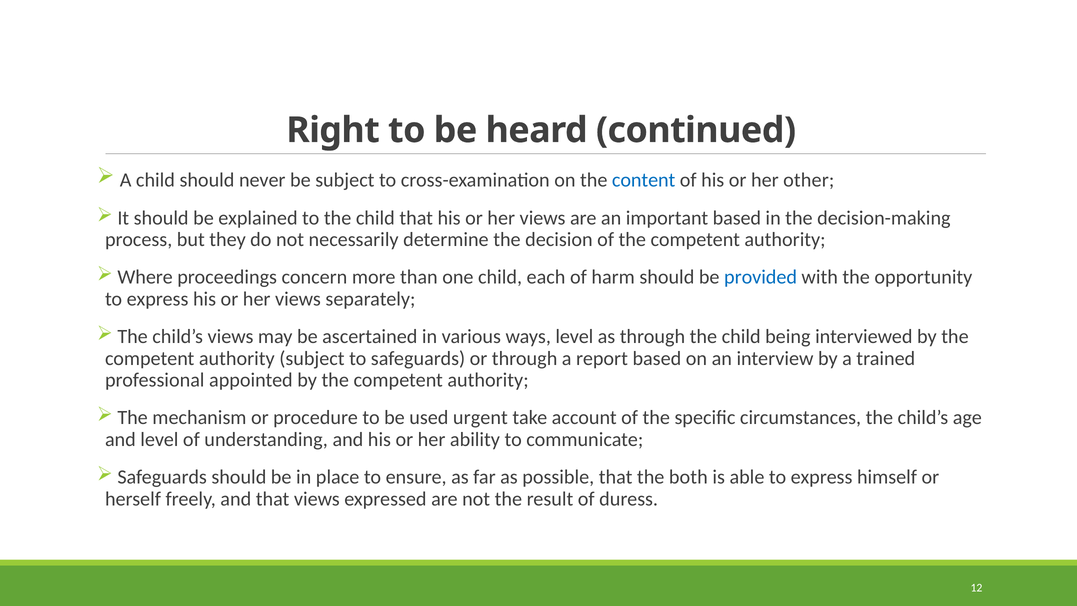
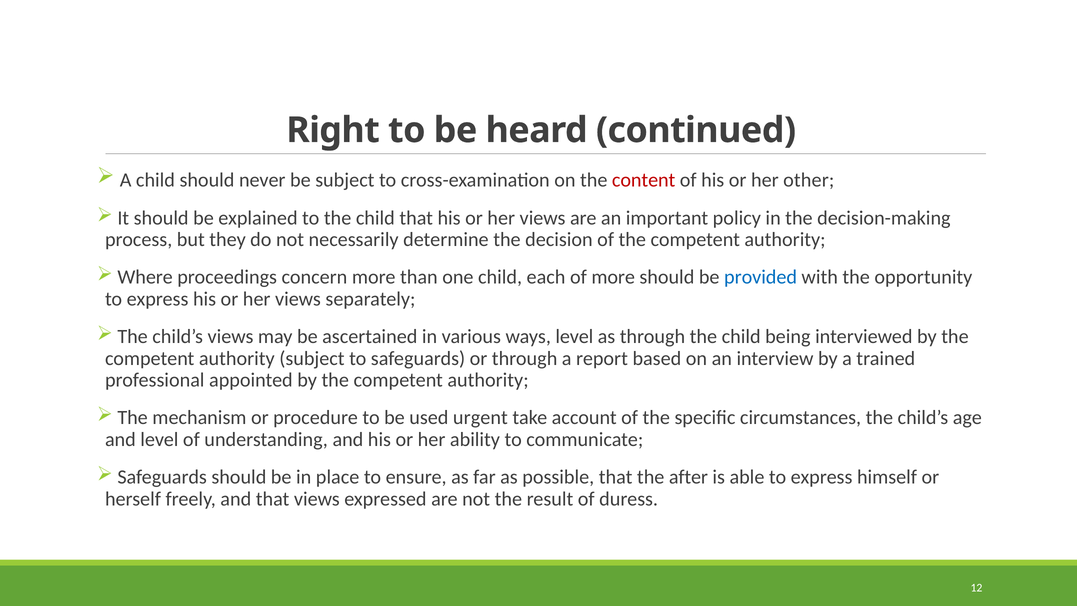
content colour: blue -> red (644, 180)
important based: based -> policy (737, 218)
of harm: harm -> more (613, 277)
both: both -> after (688, 477)
